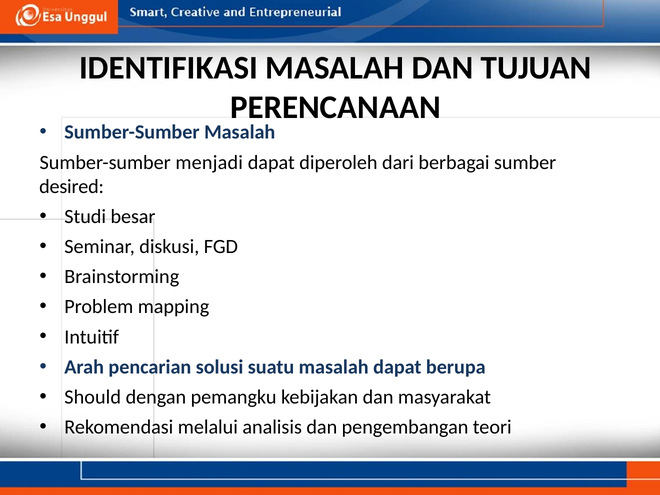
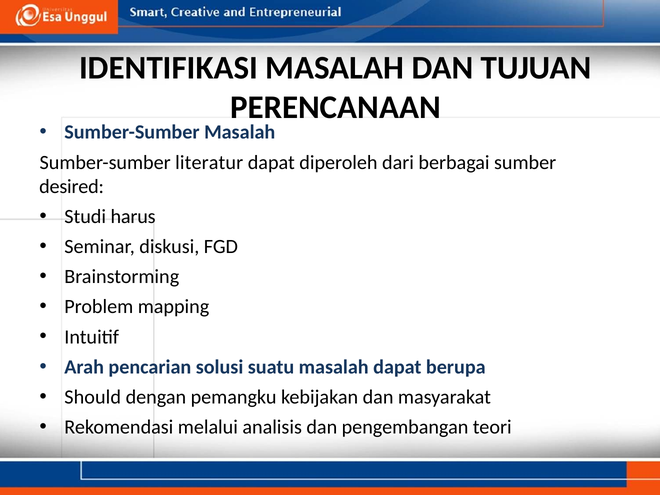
menjadi: menjadi -> literatur (209, 162)
besar: besar -> harus (133, 217)
